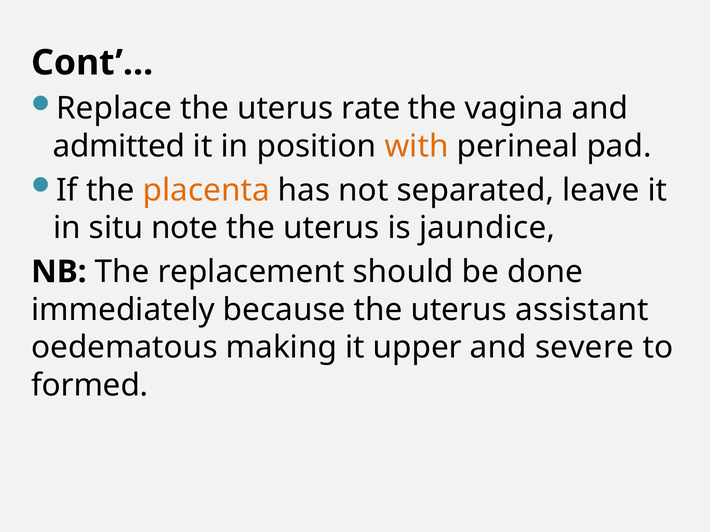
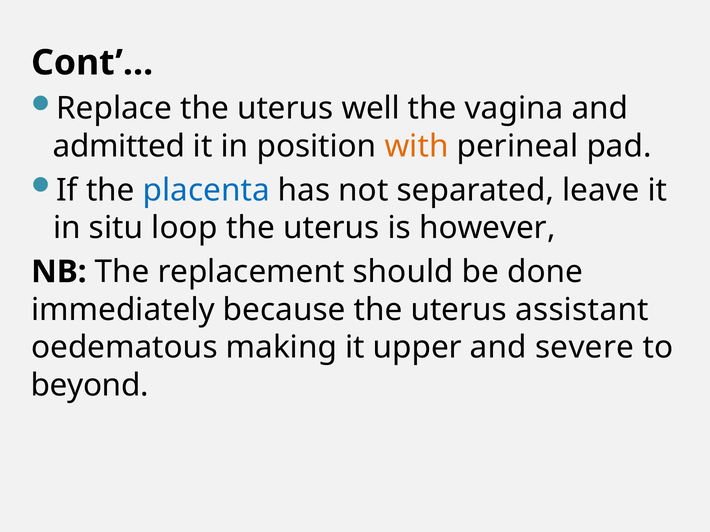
rate: rate -> well (371, 109)
placenta colour: orange -> blue (206, 190)
note: note -> loop (184, 228)
jaundice: jaundice -> however (487, 228)
formed: formed -> beyond (90, 386)
